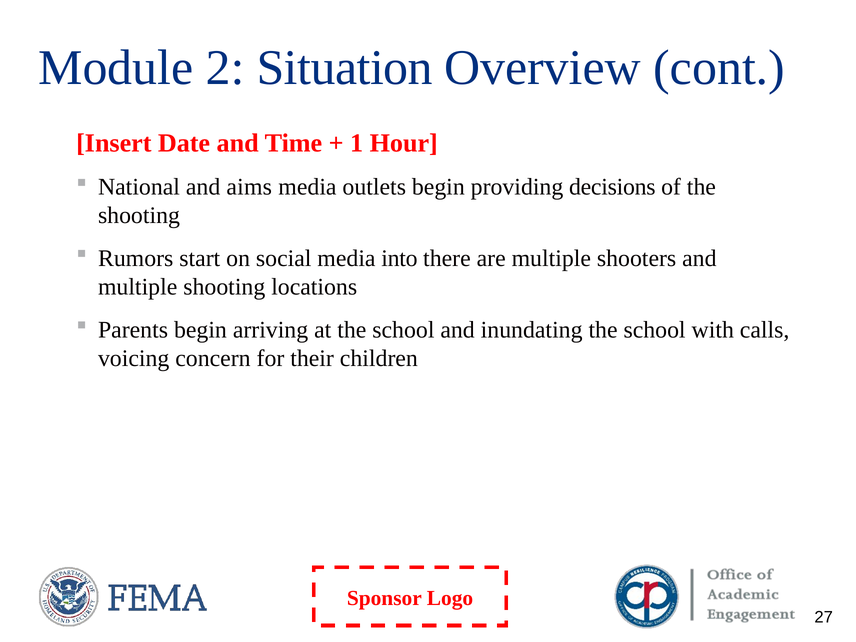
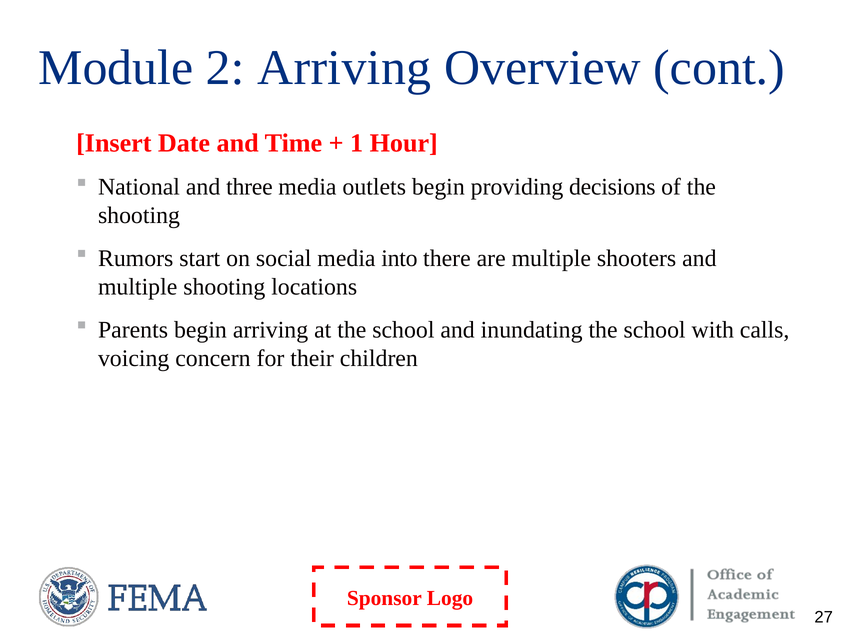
2 Situation: Situation -> Arriving (344, 68)
aims: aims -> three (249, 187)
